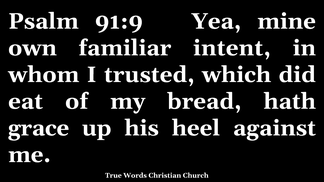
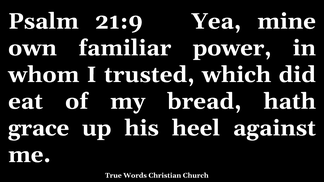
91:9: 91:9 -> 21:9 (119, 21)
intent: intent -> power (232, 48)
